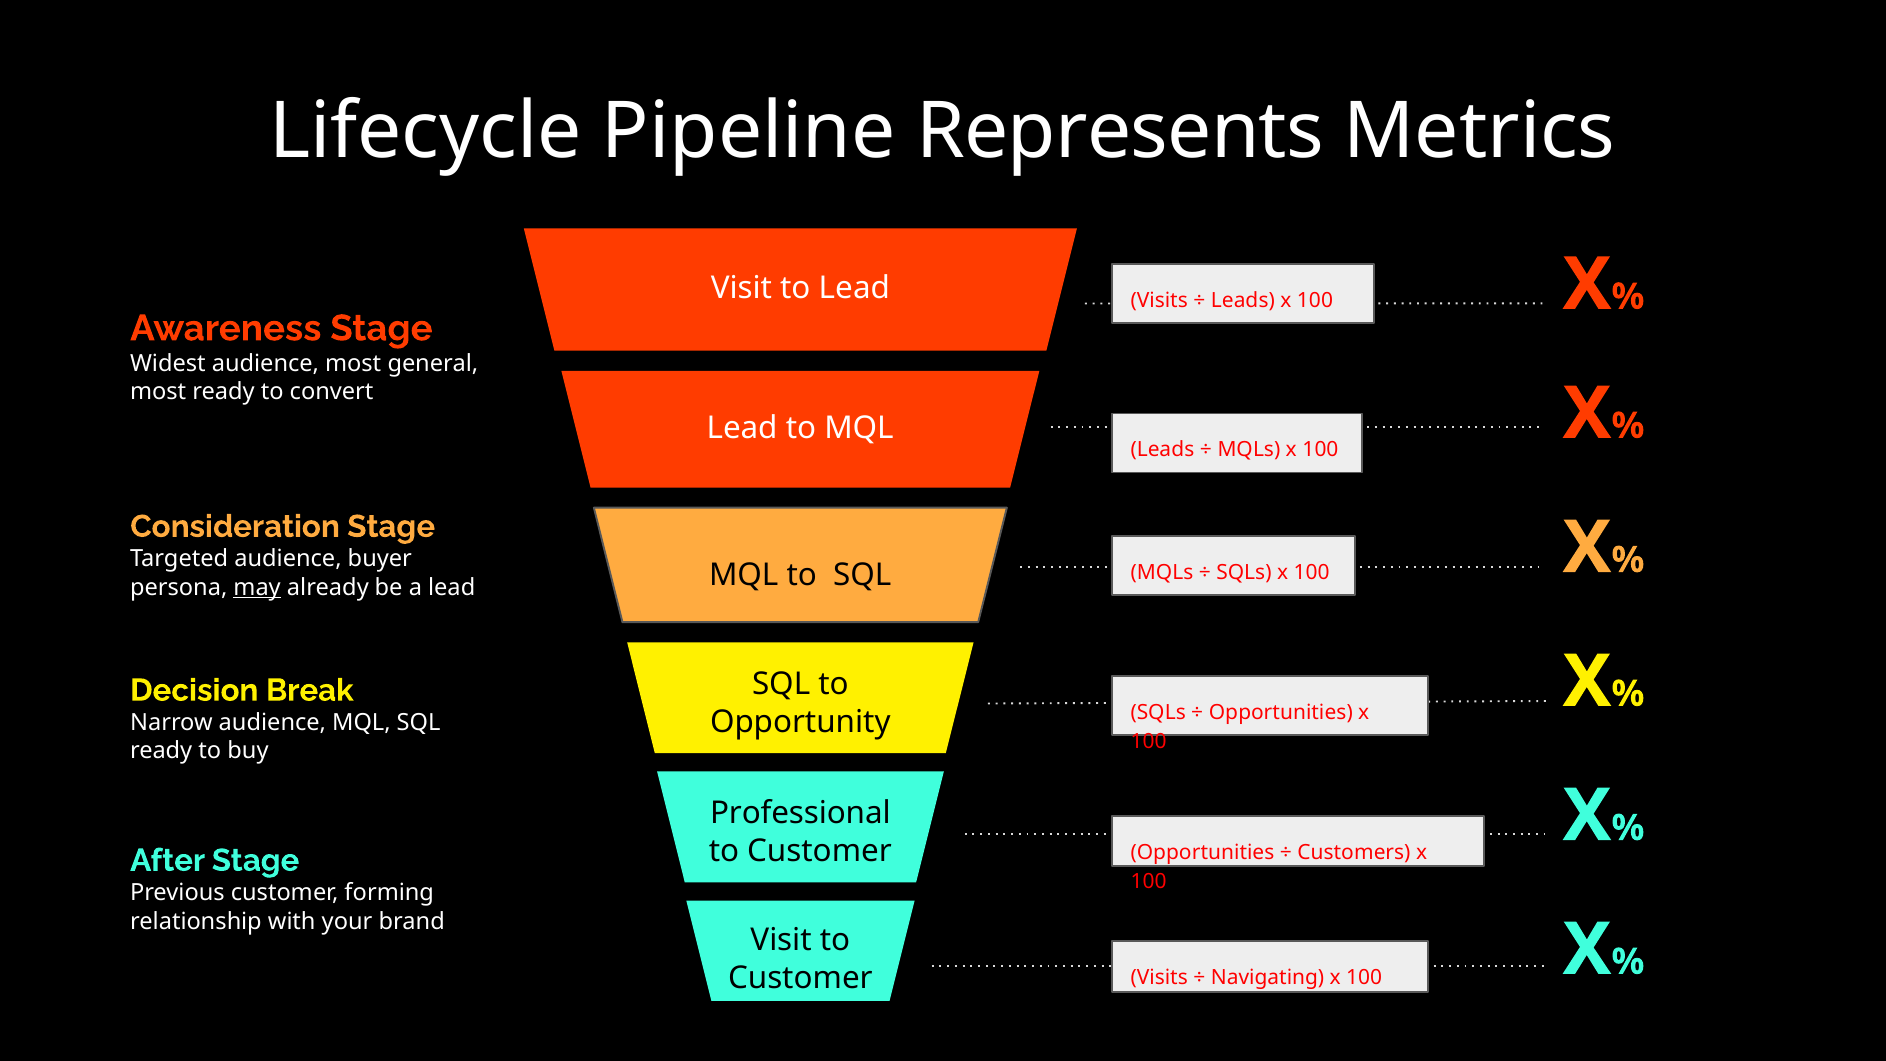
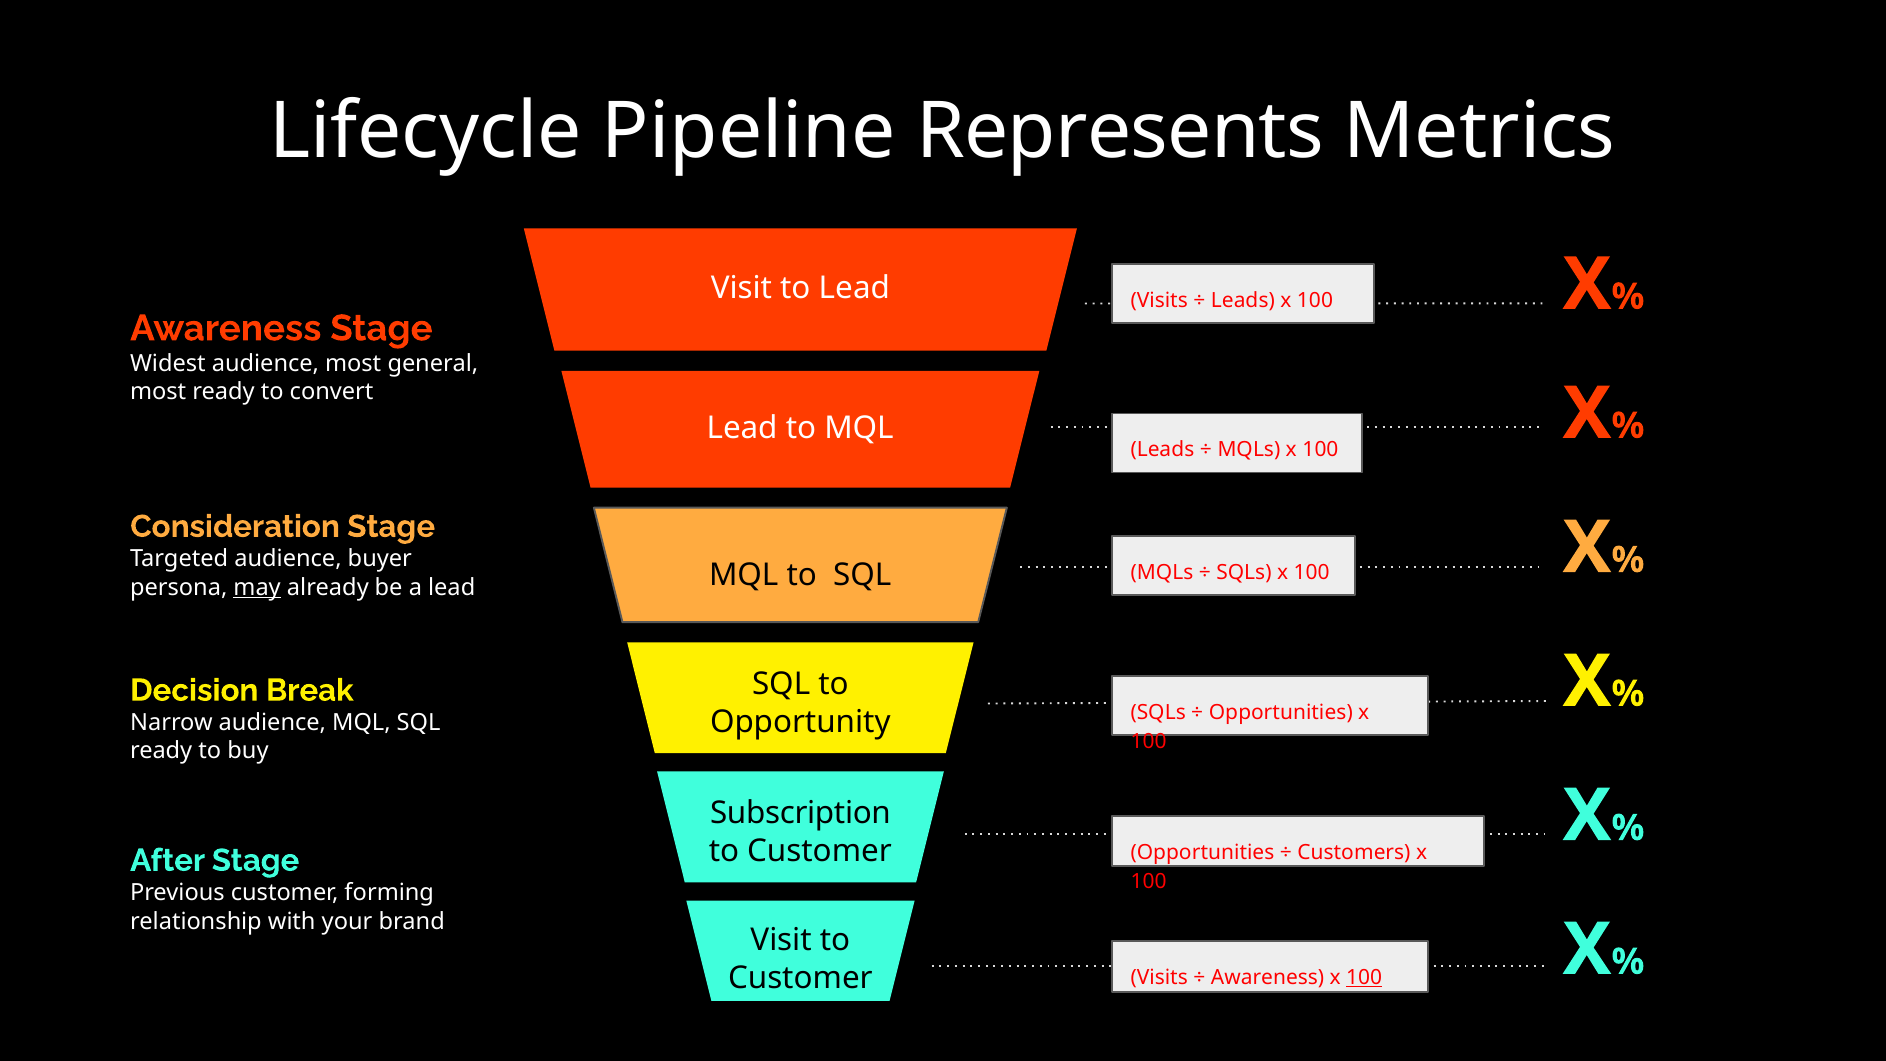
Professional: Professional -> Subscription (800, 813)
Navigating: Navigating -> Awareness (1268, 978)
100 underline: none -> present (1364, 978)
